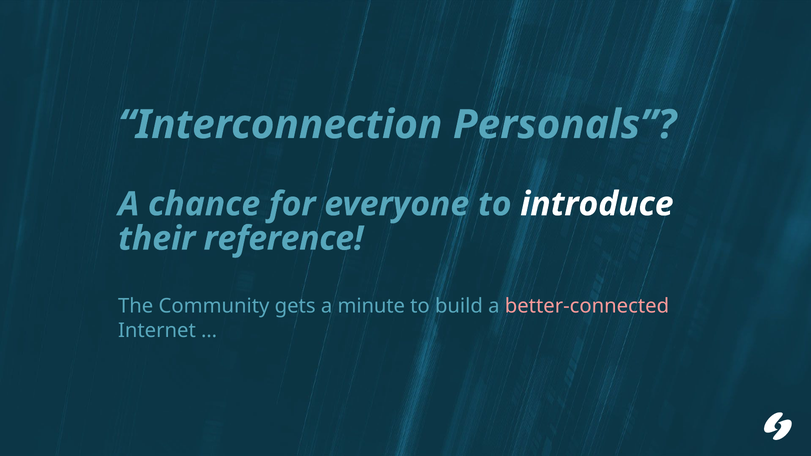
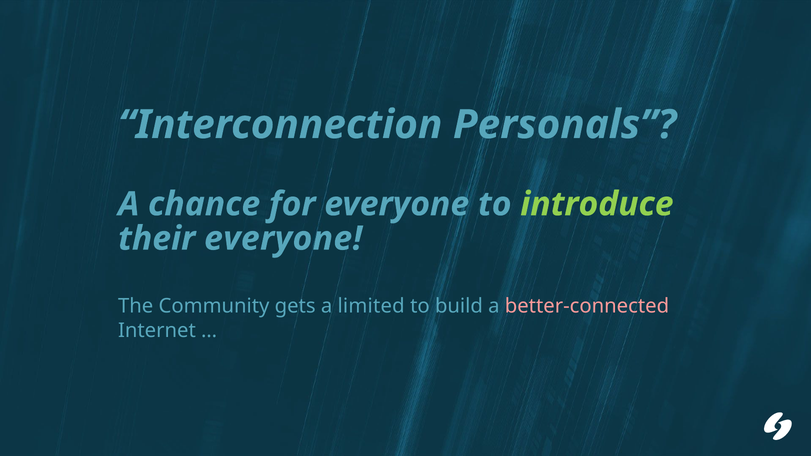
introduce colour: white -> light green (597, 204)
their reference: reference -> everyone (283, 239)
minute: minute -> limited (371, 306)
